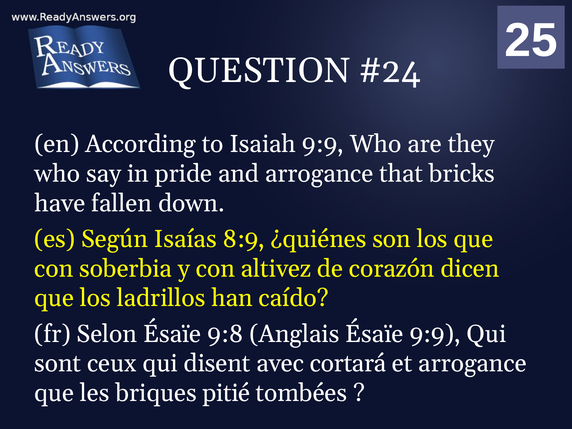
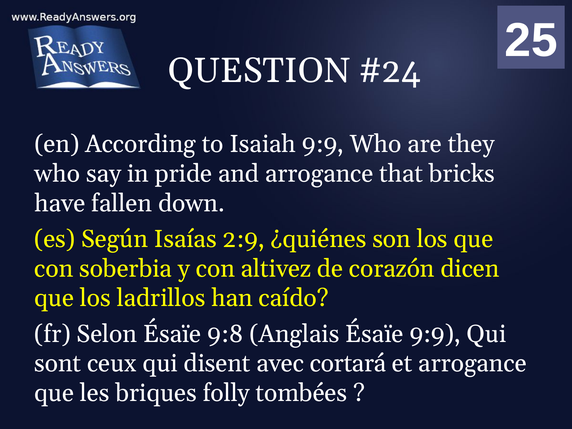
8:9: 8:9 -> 2:9 (244, 239)
pitié: pitié -> folly (226, 393)
